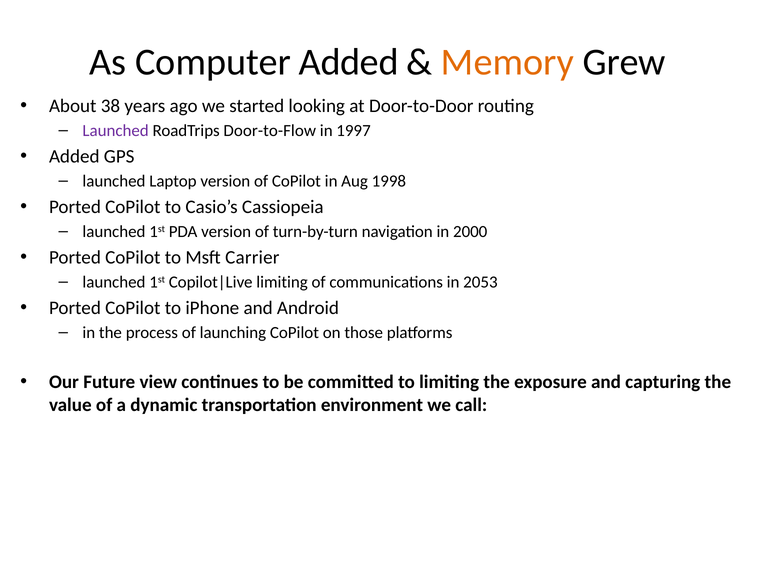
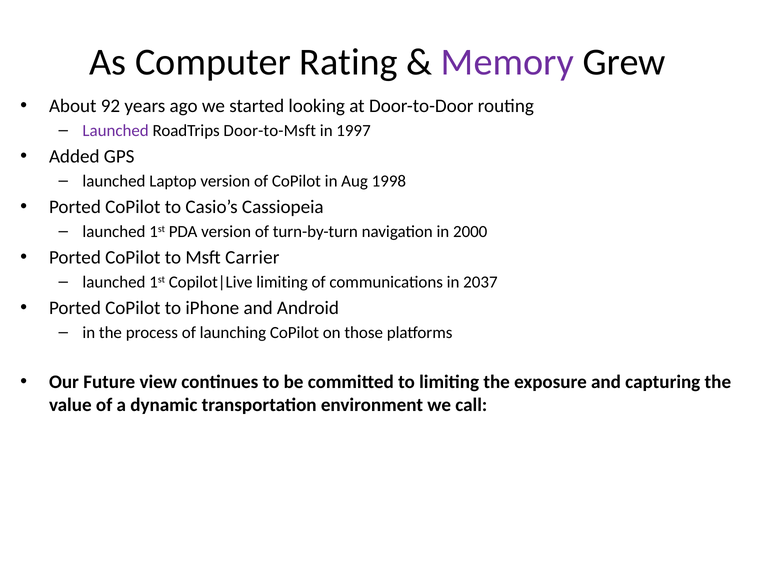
Computer Added: Added -> Rating (349, 62)
Memory colour: orange -> purple (507, 62)
38: 38 -> 92 (110, 106)
Door-to-Flow: Door-to-Flow -> Door-to-Msft (270, 131)
2053: 2053 -> 2037 (480, 282)
